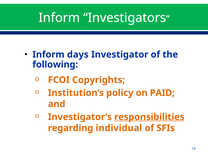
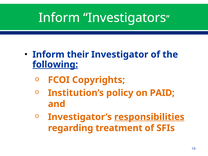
days: days -> their (78, 55)
following underline: none -> present (55, 65)
individual: individual -> treatment (119, 128)
